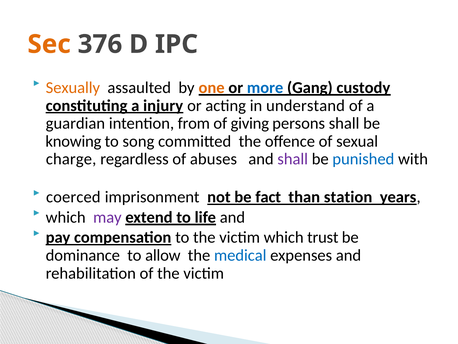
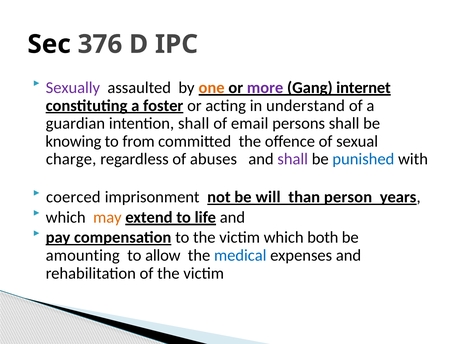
Sec colour: orange -> black (49, 44)
Sexually colour: orange -> purple (73, 88)
more colour: blue -> purple (265, 88)
custody: custody -> internet (363, 88)
injury: injury -> foster (163, 105)
intention from: from -> shall (194, 123)
giving: giving -> email (250, 123)
song: song -> from (139, 141)
fact: fact -> will (268, 197)
station: station -> person (348, 197)
may colour: purple -> orange (107, 217)
trust: trust -> both (323, 237)
dominance: dominance -> amounting (83, 255)
